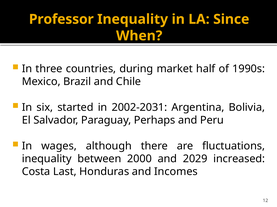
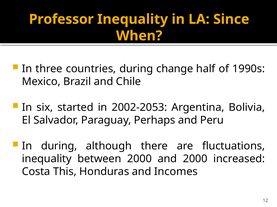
market: market -> change (175, 69)
2002-2031: 2002-2031 -> 2002-2053 (139, 108)
In wages: wages -> during (59, 146)
and 2029: 2029 -> 2000 (195, 159)
Last: Last -> This (65, 172)
